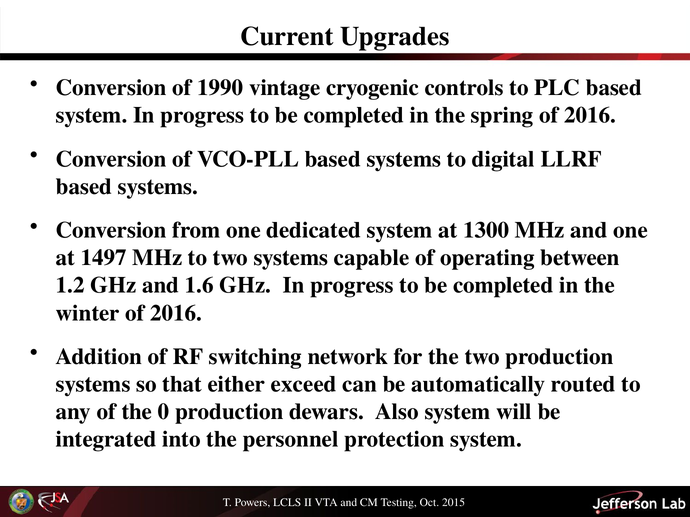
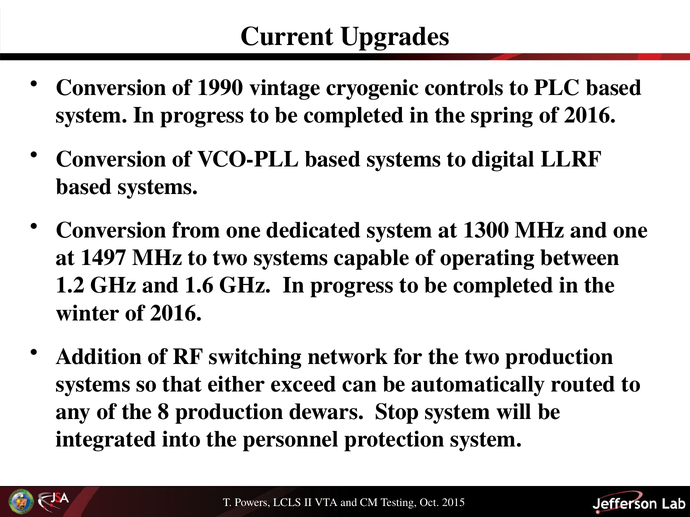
0: 0 -> 8 (164, 412)
Also: Also -> Stop (397, 412)
